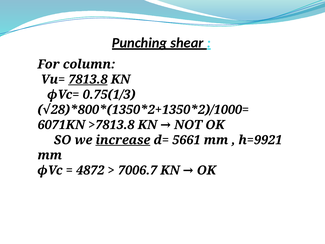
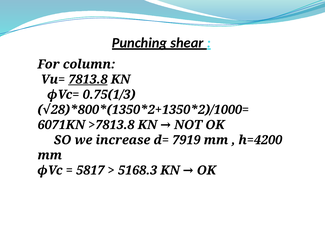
increase underline: present -> none (123, 140)
5661: 5661 -> 7919 (186, 140)
h=9921: h=9921 -> h=4200 (260, 140)
4872: 4872 -> 5817 (90, 170)
7006.7: 7006.7 -> 5168.3 (138, 170)
